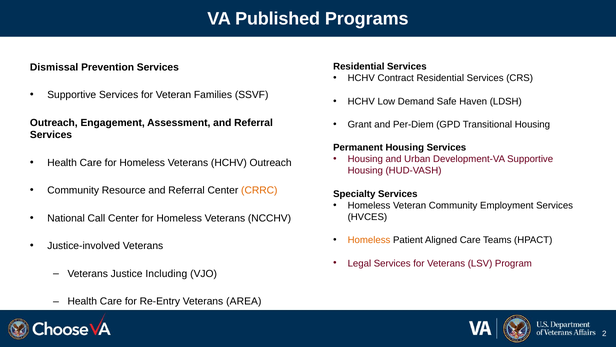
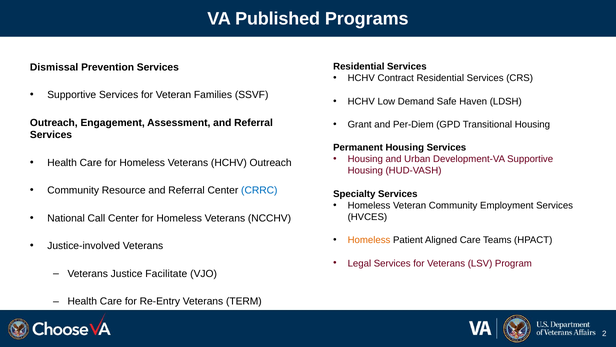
CRRC colour: orange -> blue (259, 190)
Including: Including -> Facilitate (166, 273)
AREA: AREA -> TERM (244, 301)
